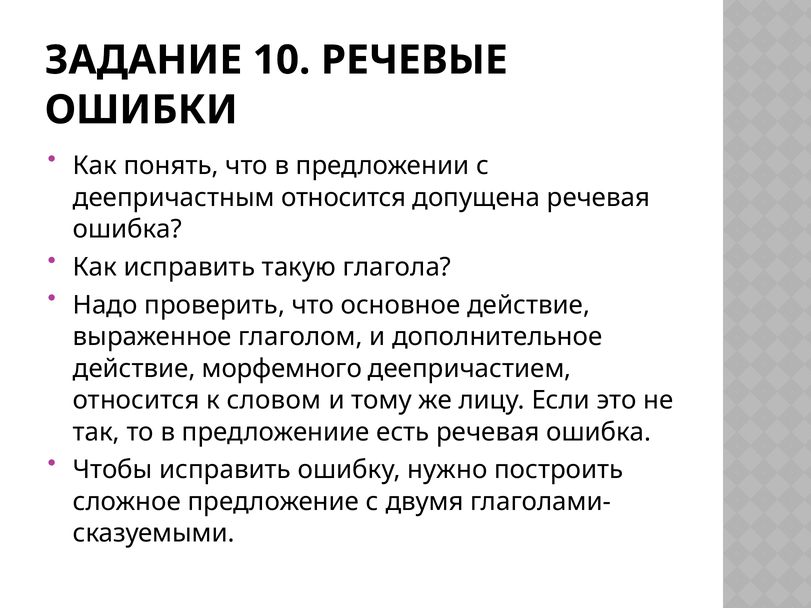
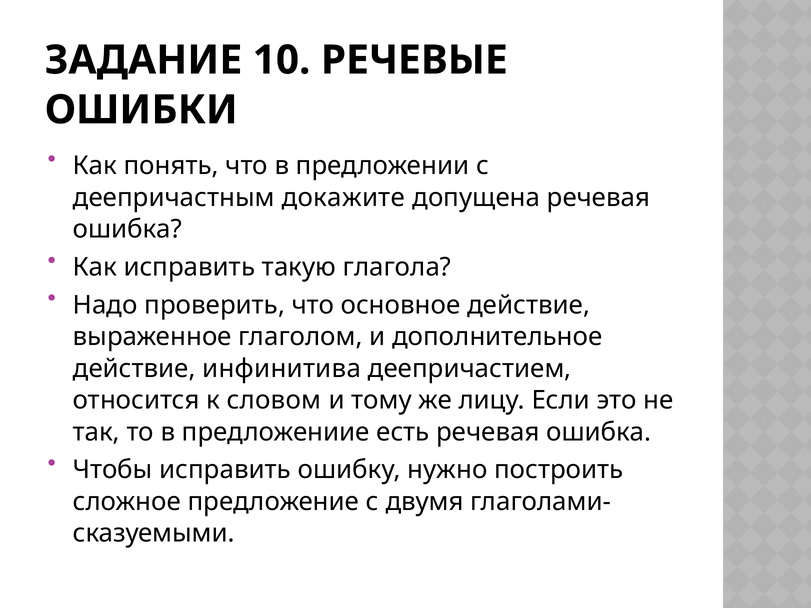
деепричастным относится: относится -> докажите (343, 198)
морфемного: морфемного -> инфинитива (282, 369)
